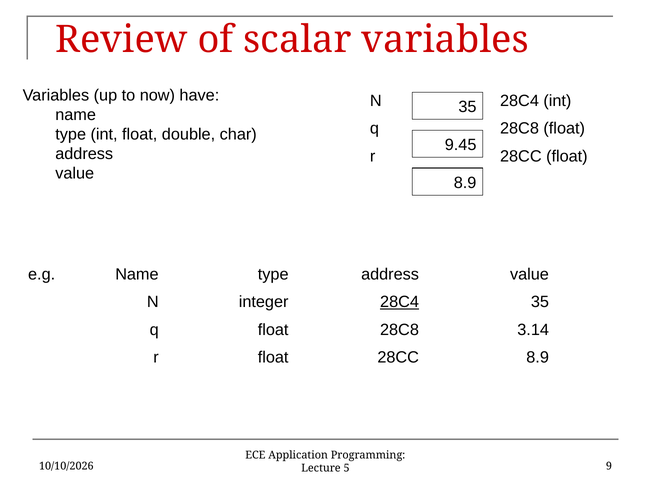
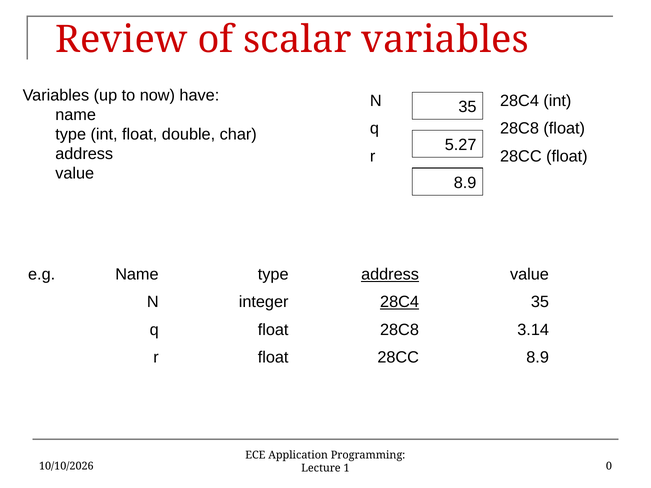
9.45: 9.45 -> 5.27 (461, 145)
address underline: none -> present (390, 274)
9: 9 -> 0 (609, 466)
5: 5 -> 1 (347, 468)
